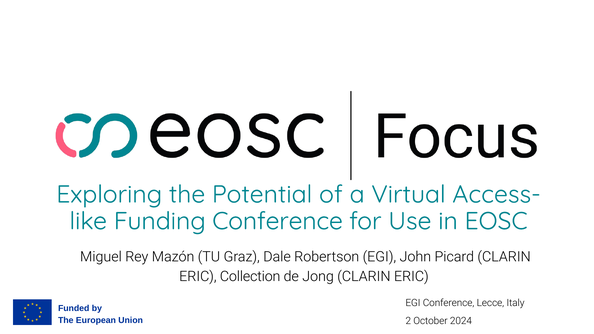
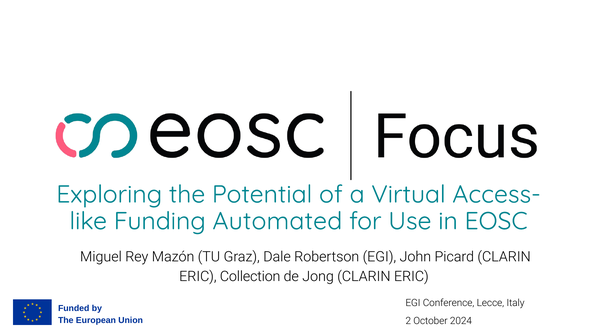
Funding Conference: Conference -> Automated (277, 221)
